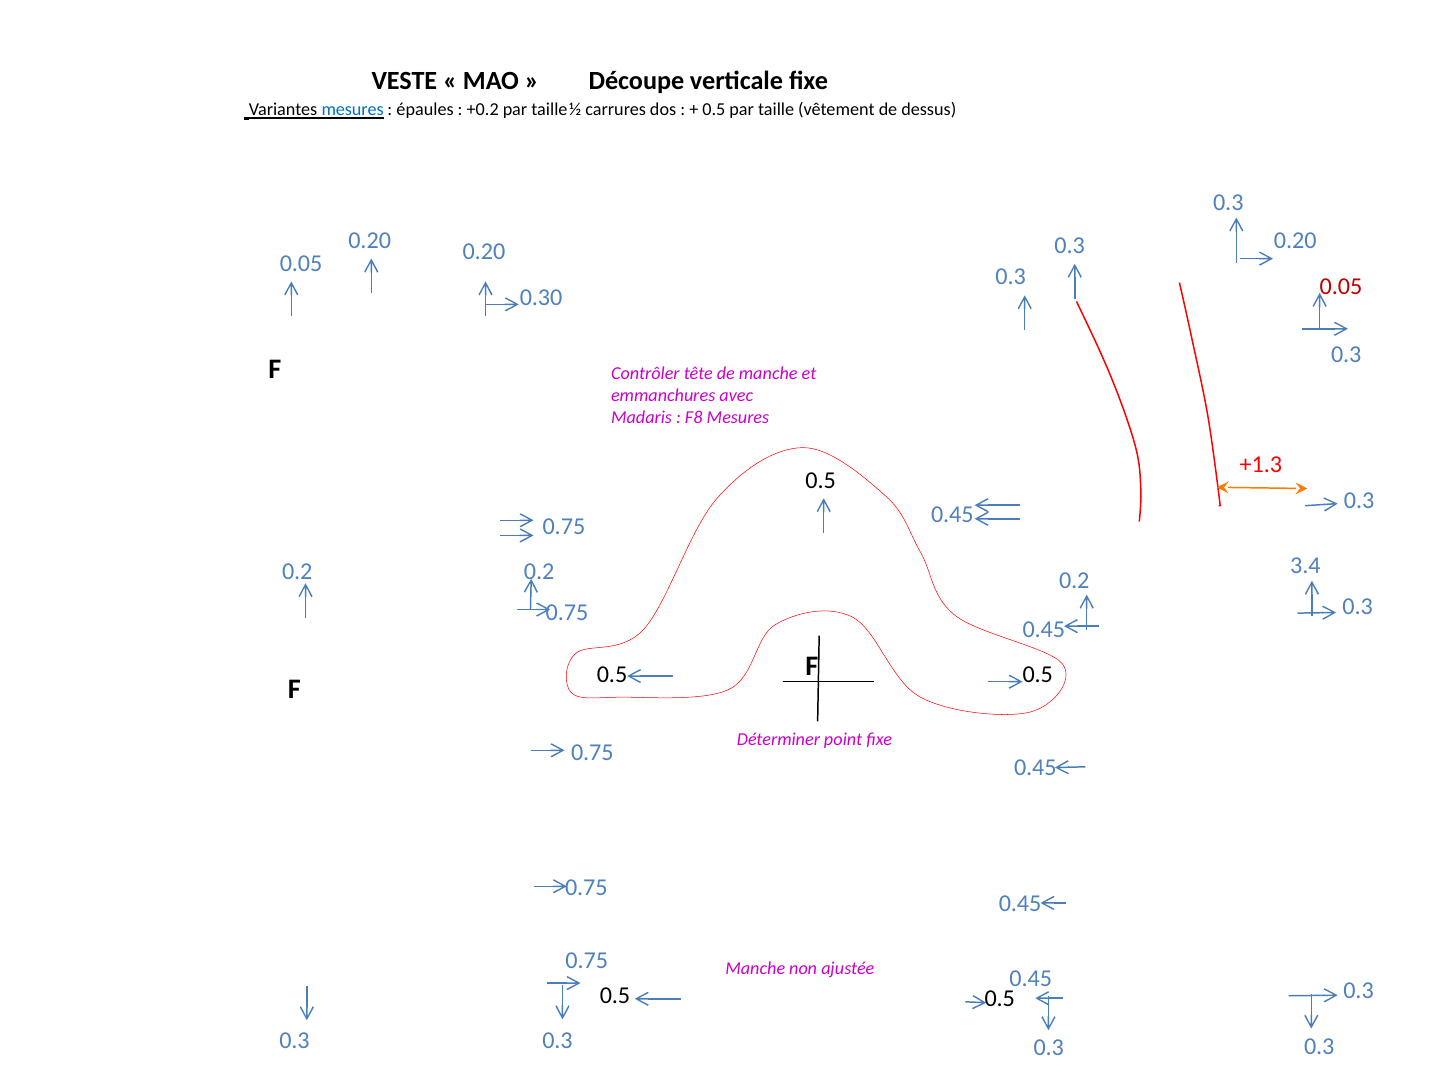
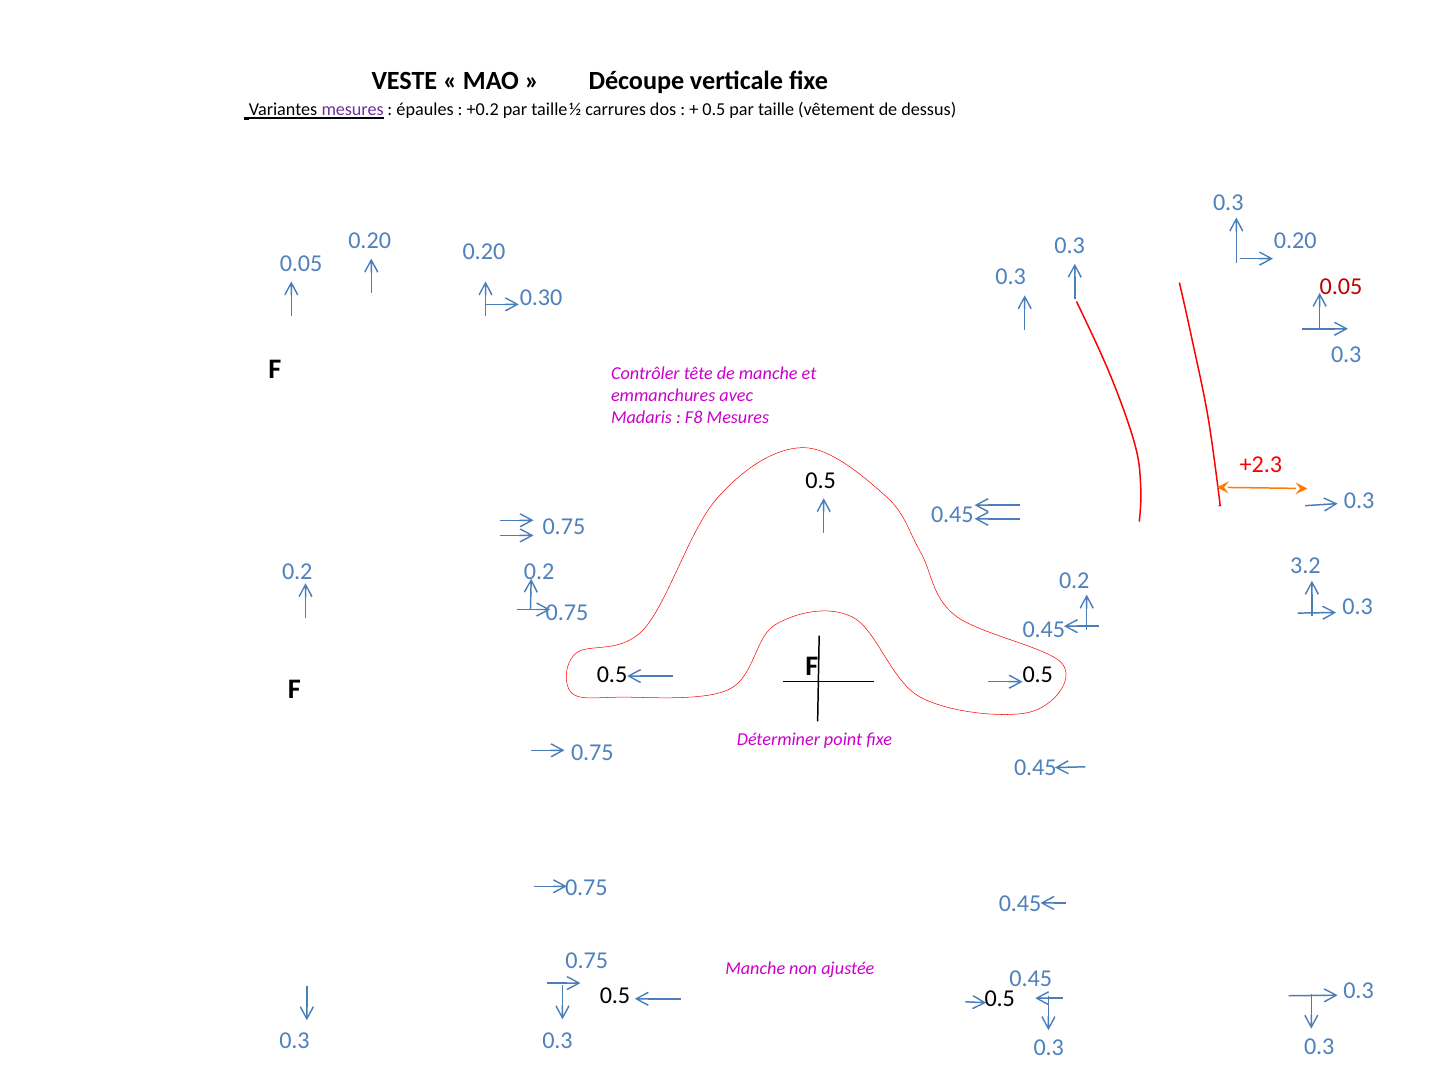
mesures colour: blue -> purple (353, 110)
+1.3: +1.3 -> +2.3 (1261, 465)
3.4: 3.4 -> 3.2 (1305, 565)
